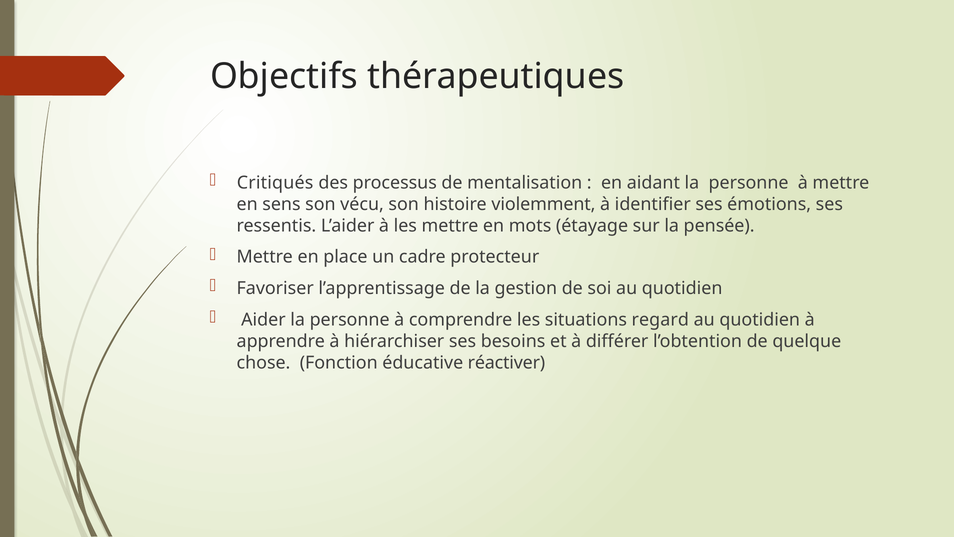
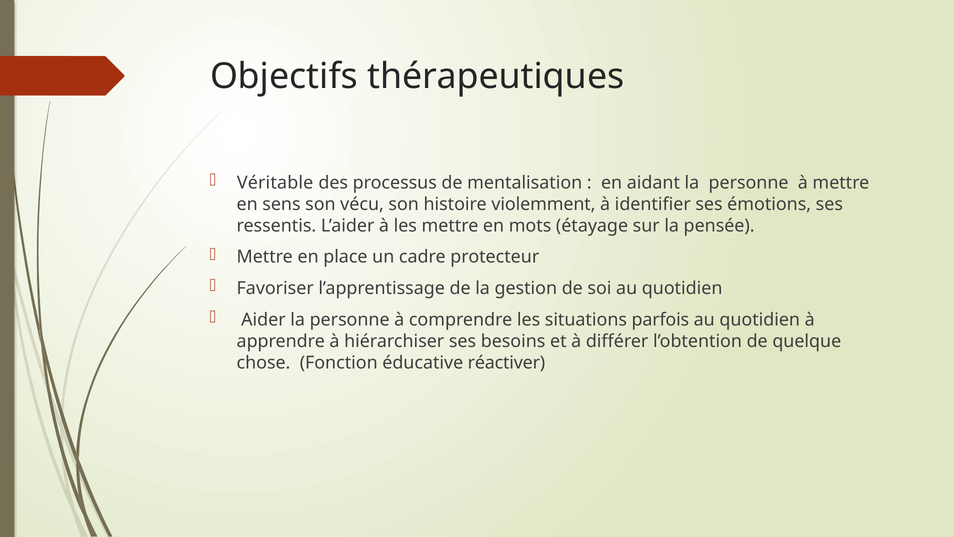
Critiqués: Critiqués -> Véritable (275, 183)
regard: regard -> parfois (660, 320)
